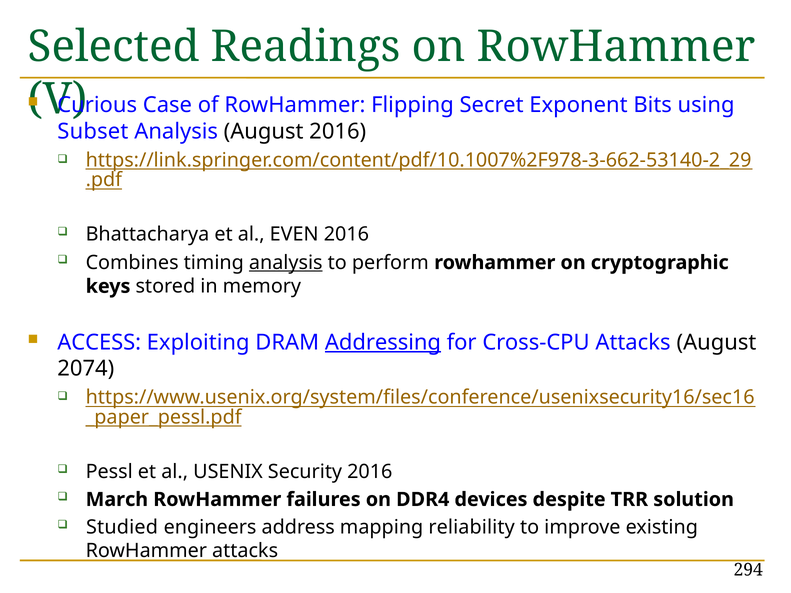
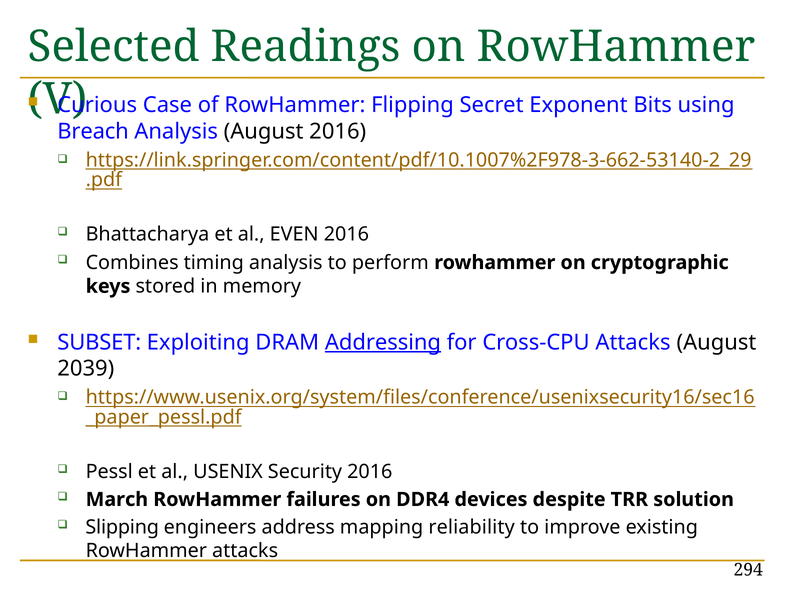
Subset: Subset -> Breach (93, 131)
analysis underline: present -> none (286, 263)
ACCESS: ACCESS -> SUBSET (99, 342)
2074: 2074 -> 2039 (86, 369)
Studied: Studied -> Slipping (122, 527)
